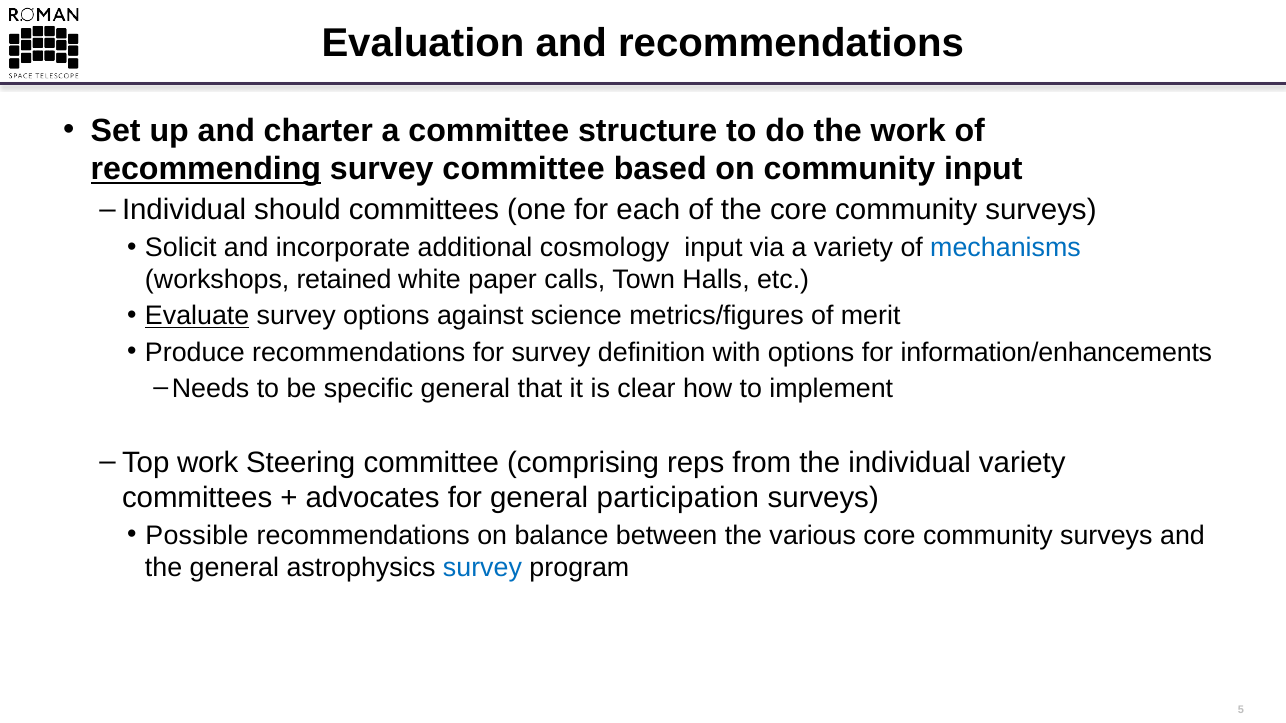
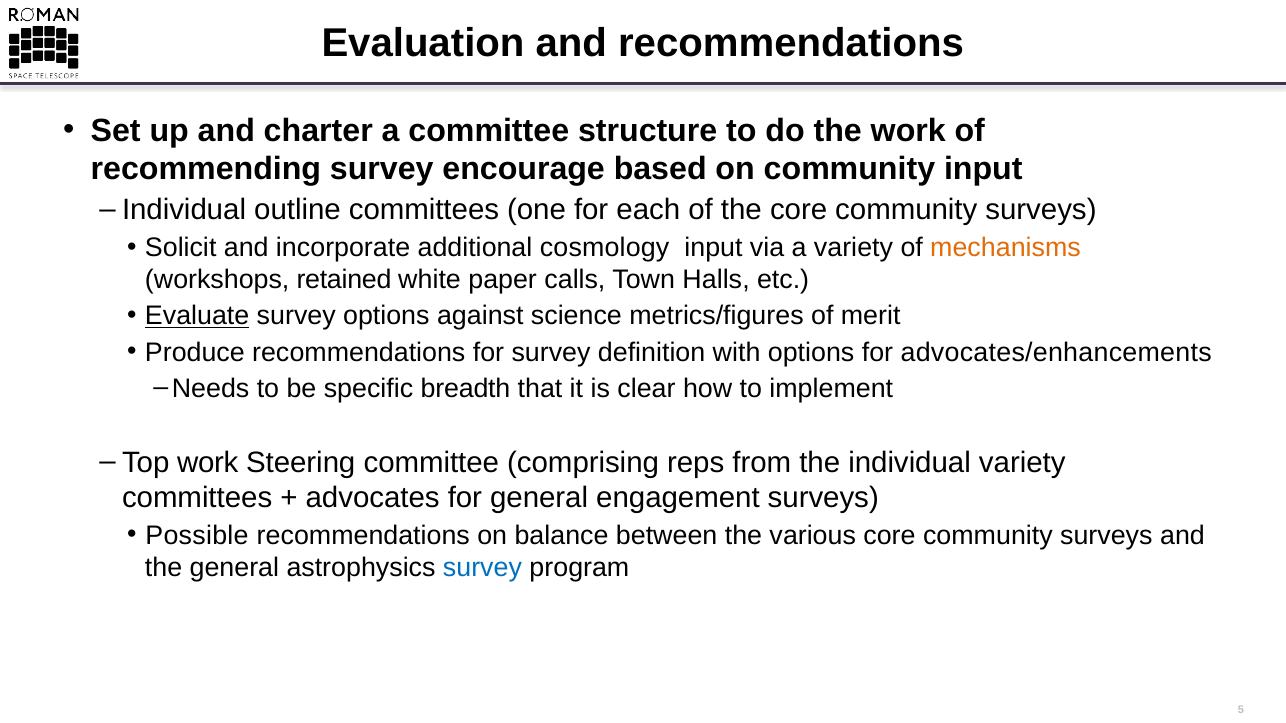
recommending underline: present -> none (206, 169)
survey committee: committee -> encourage (524, 169)
should: should -> outline (298, 210)
mechanisms colour: blue -> orange (1006, 248)
information/enhancements: information/enhancements -> advocates/enhancements (1056, 352)
specific general: general -> breadth (466, 389)
participation: participation -> engagement (678, 498)
